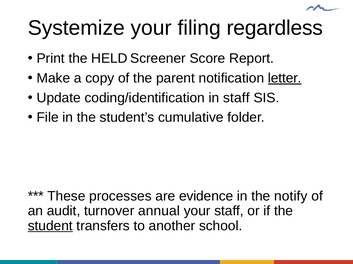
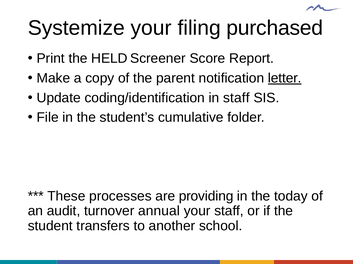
regardless: regardless -> purchased (275, 28)
evidence: evidence -> providing (206, 197)
notify: notify -> today (291, 197)
student underline: present -> none (50, 226)
